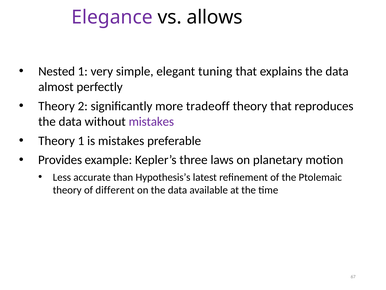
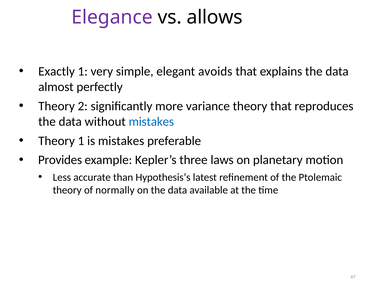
Nested: Nested -> Exactly (57, 71)
tuning: tuning -> avoids (215, 71)
tradeoff: tradeoff -> variance (208, 106)
mistakes colour: purple -> blue (151, 121)
different: different -> normally (115, 190)
